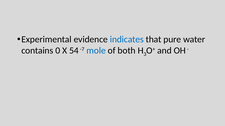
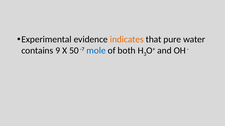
indicates colour: blue -> orange (127, 40)
0: 0 -> 9 (58, 51)
54: 54 -> 50 (74, 51)
